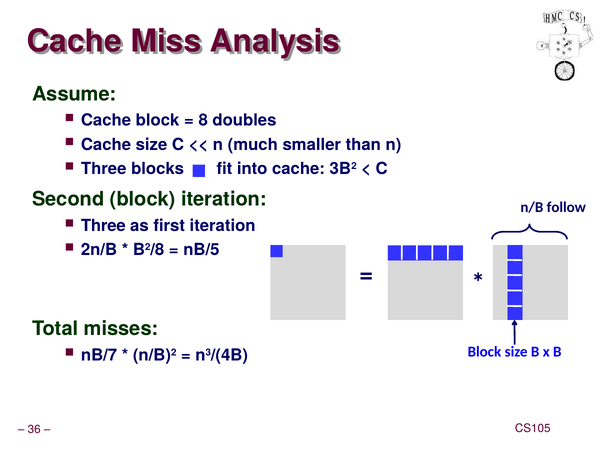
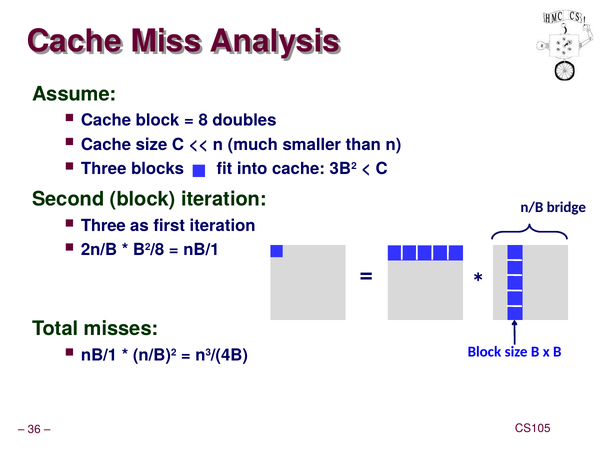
follow: follow -> bridge (566, 208)
nB/5: nB/5 -> nB/1 (201, 250)
nB/7: nB/7 -> nB/1 (99, 356)
